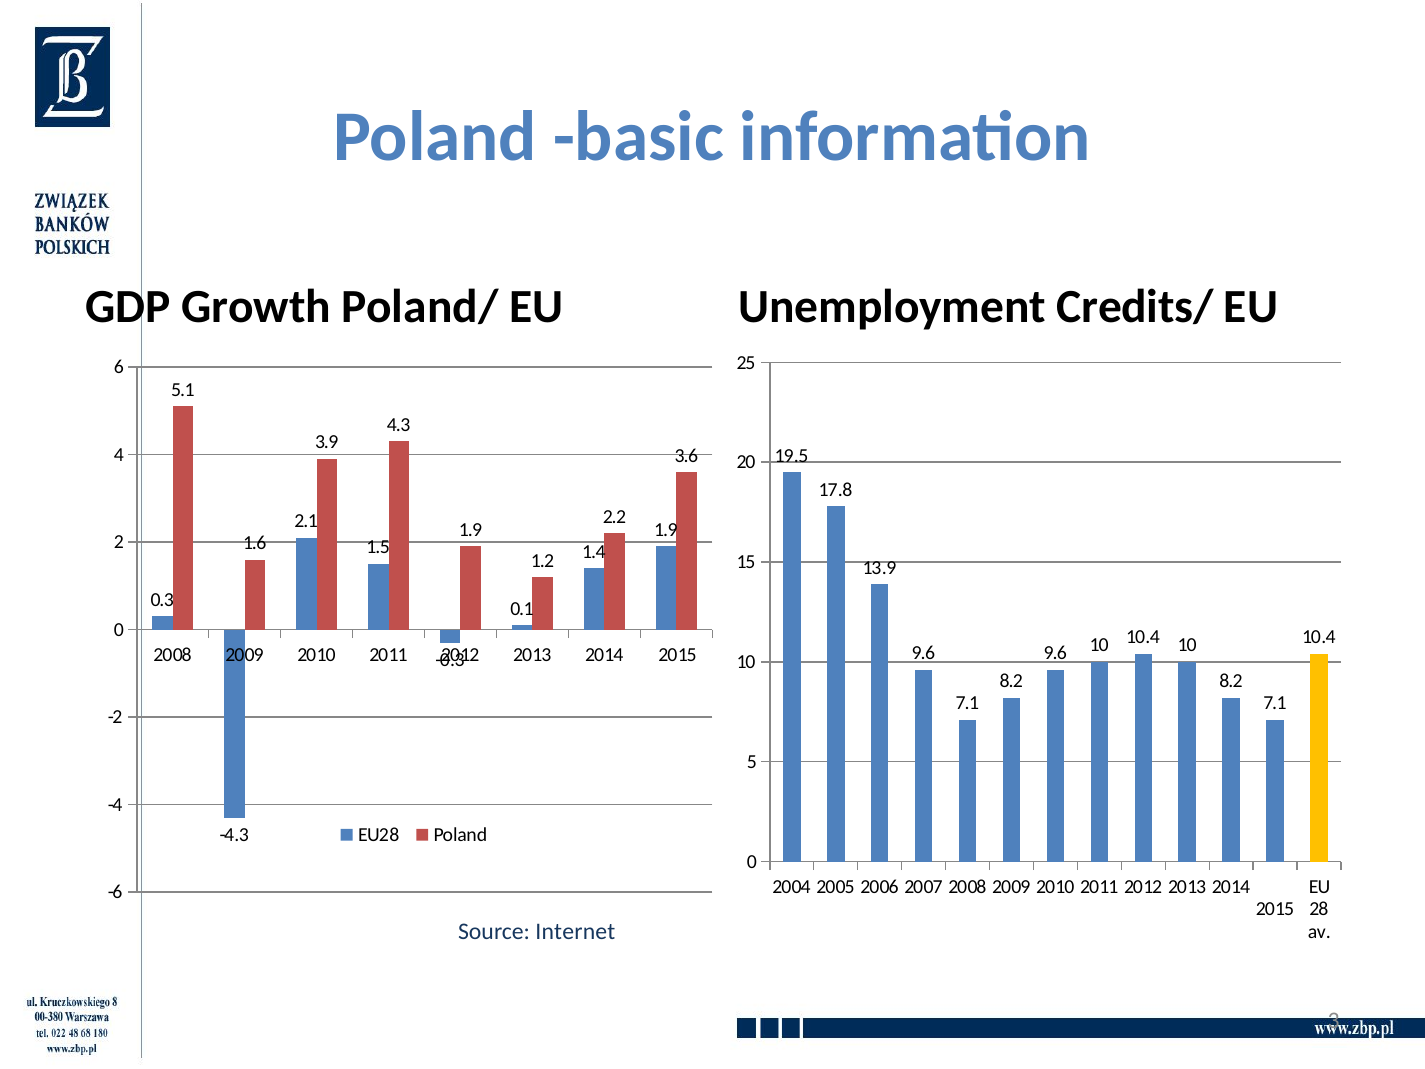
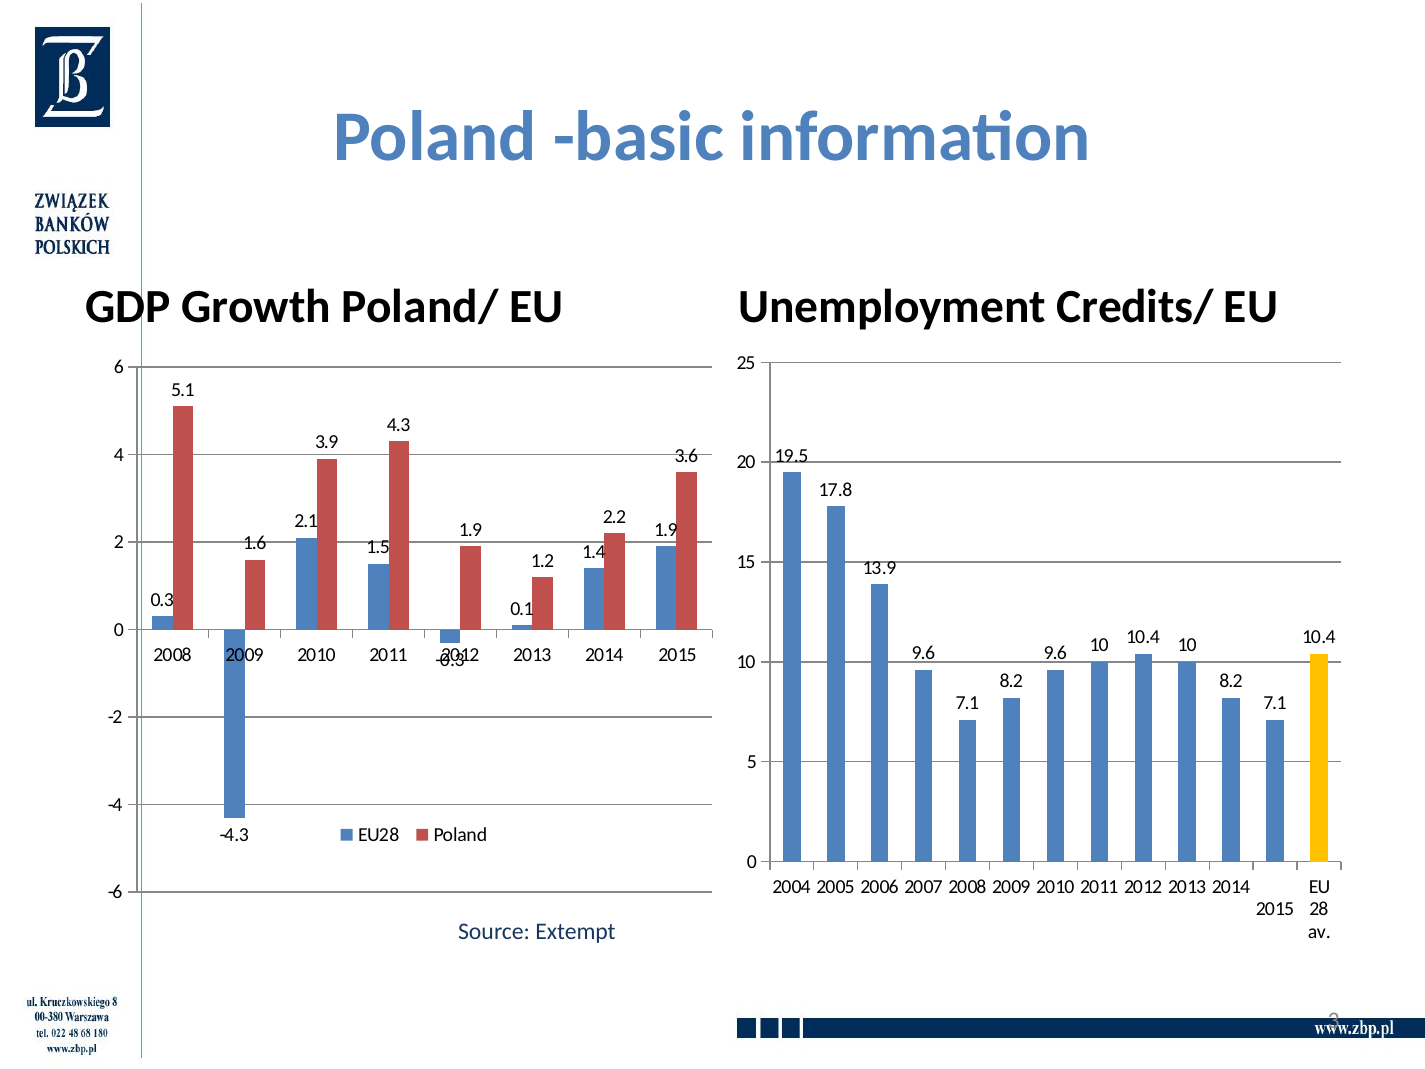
Internet: Internet -> Extempt (576, 931)
